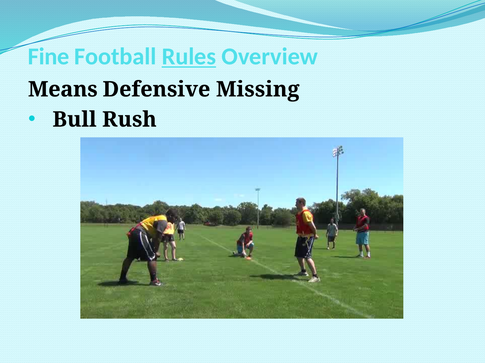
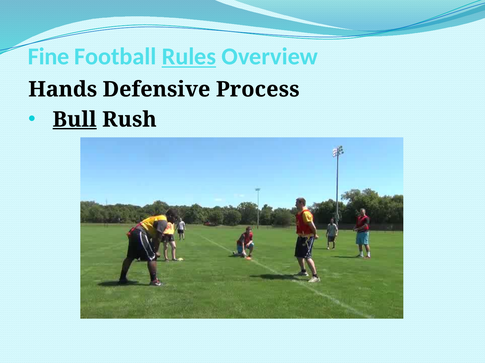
Means: Means -> Hands (63, 90)
Missing: Missing -> Process (258, 90)
Bull underline: none -> present (75, 120)
